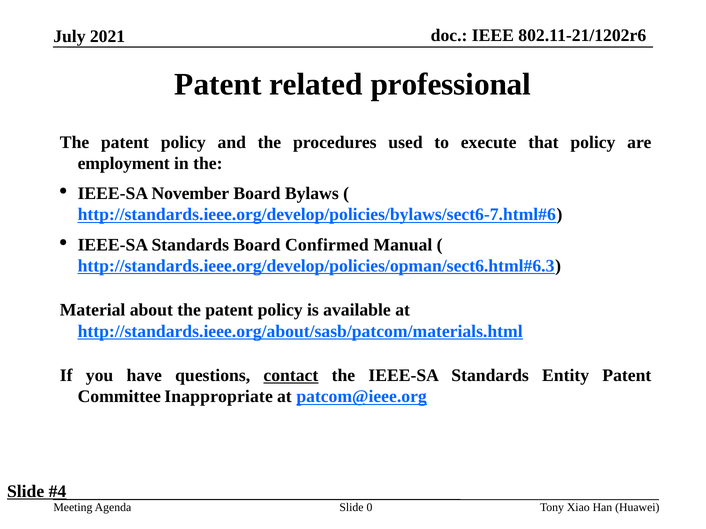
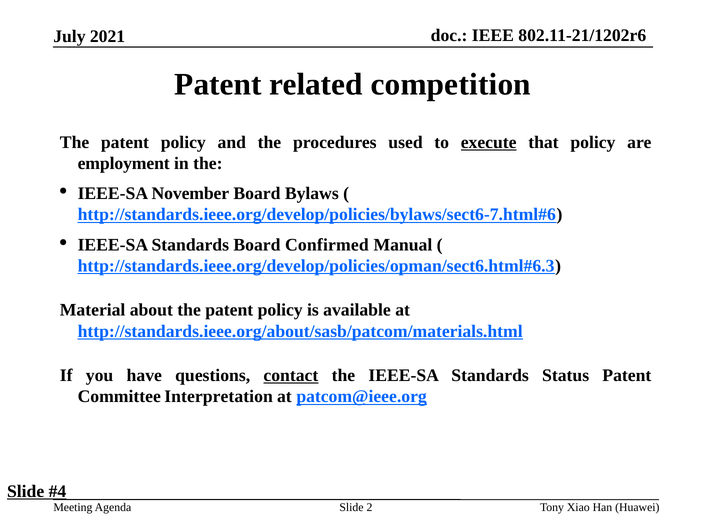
professional: professional -> competition (451, 85)
execute underline: none -> present (489, 142)
Entity: Entity -> Status (566, 376)
Inappropriate: Inappropriate -> Interpretation (219, 397)
0: 0 -> 2 (369, 508)
